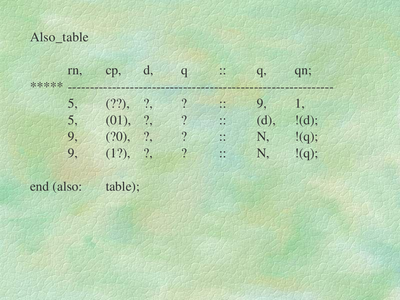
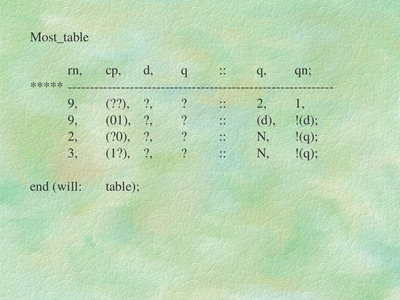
Also_table: Also_table -> Most_table (60, 37)
5: 5 -> 9 (73, 103)
9: 9 -> 2 (262, 103)
5: 5 -> 9 (73, 120)
9: 9 -> 2 (73, 137)
9: 9 -> 3 (73, 153)
also: also -> will (67, 186)
